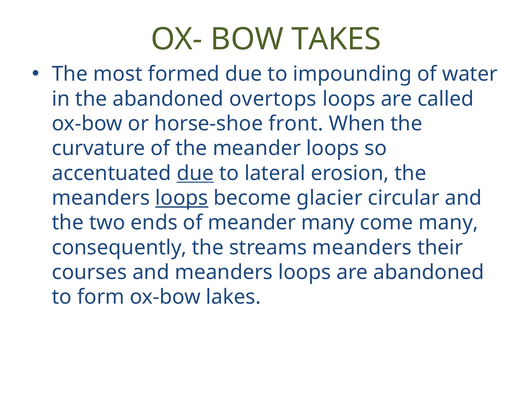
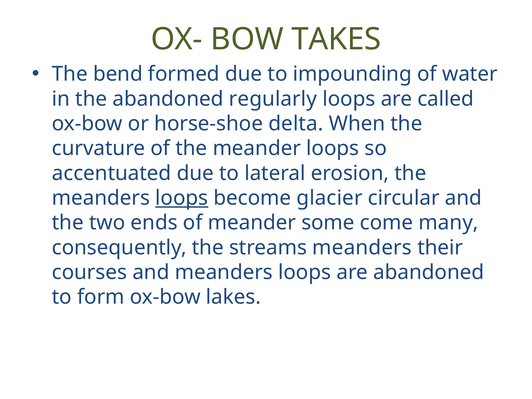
most: most -> bend (118, 74)
overtops: overtops -> regularly (273, 99)
front: front -> delta (296, 124)
due underline: present -> none (195, 173)
meander many: many -> some (328, 223)
